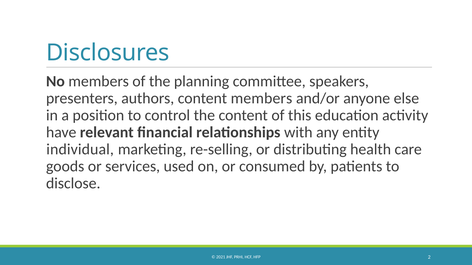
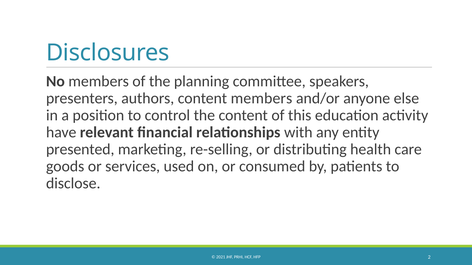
individual: individual -> presented (80, 150)
